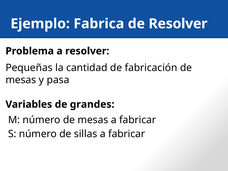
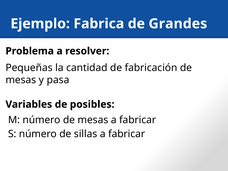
de Resolver: Resolver -> Grandes (178, 24)
grandes: grandes -> posibles (92, 104)
